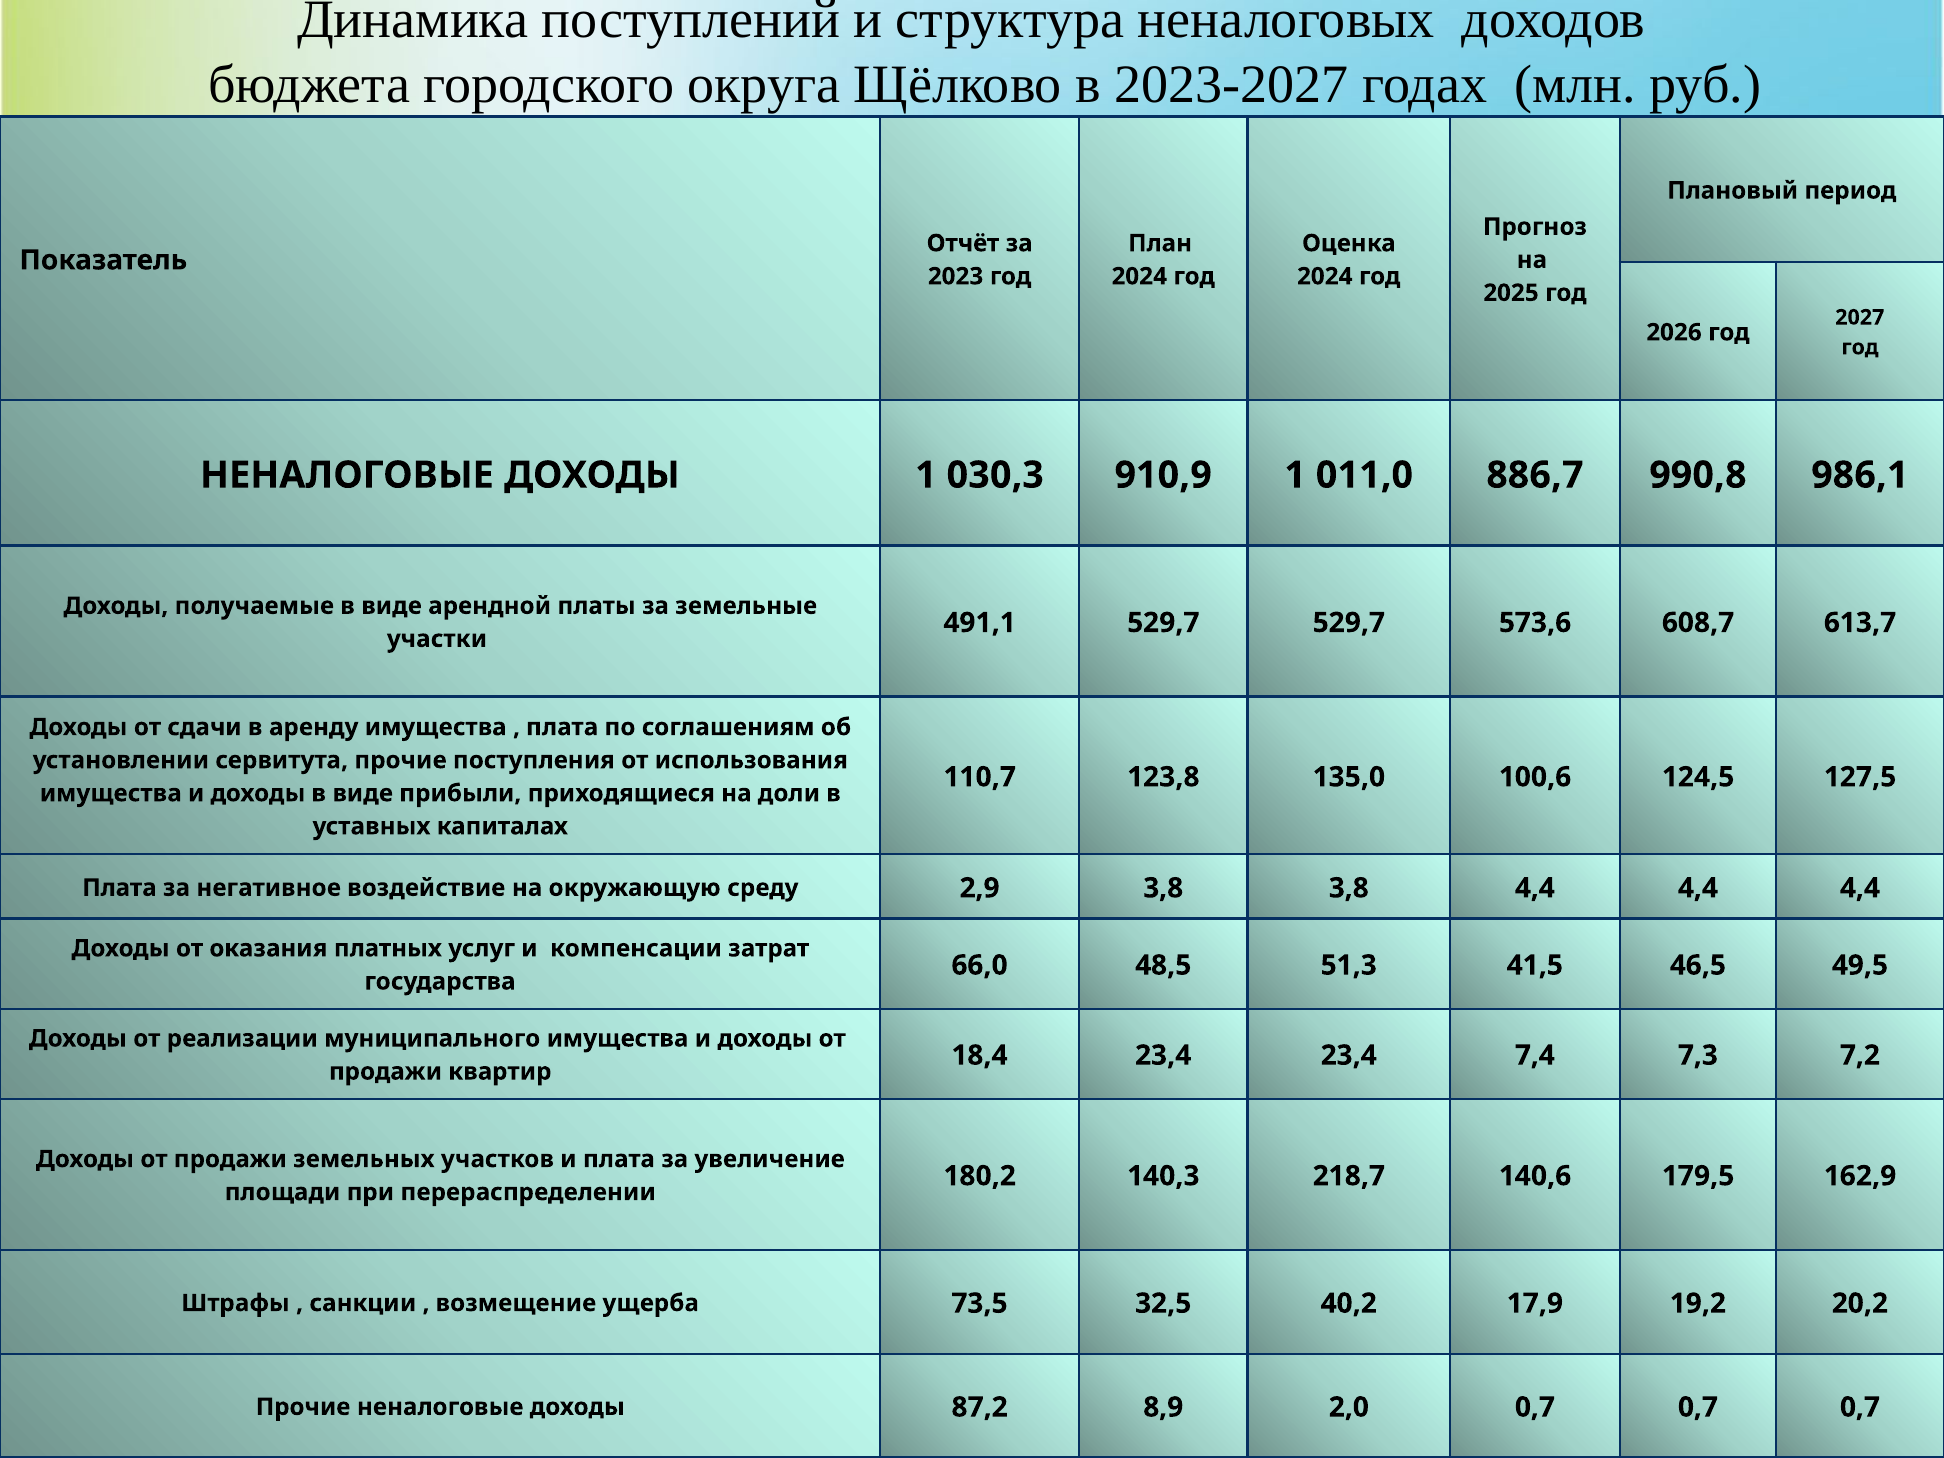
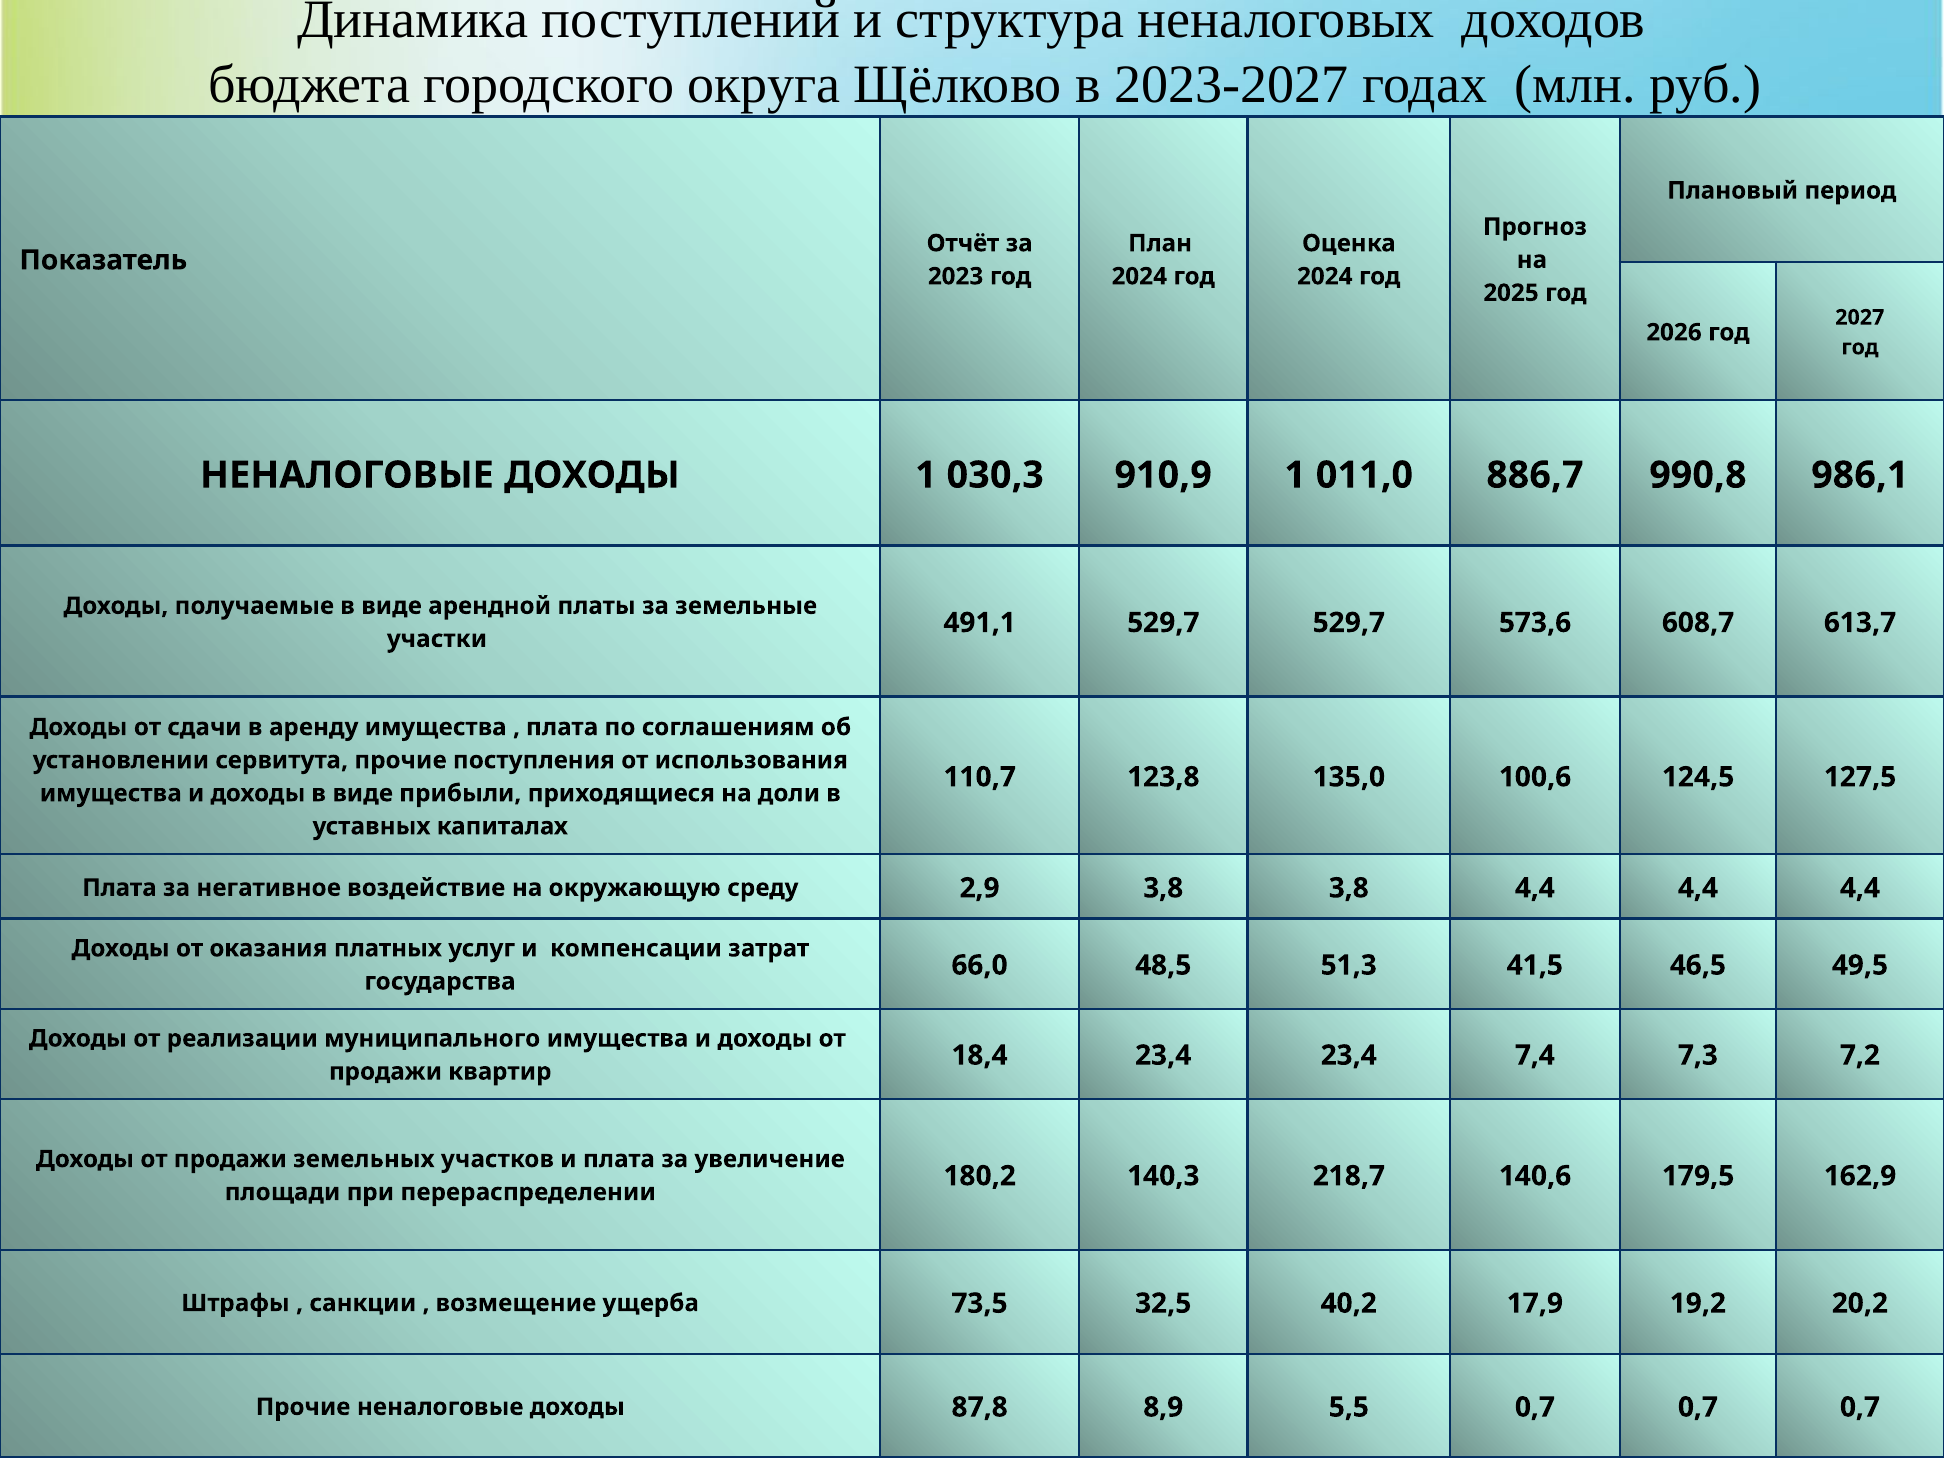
87,2: 87,2 -> 87,8 (980, 1407)
2,0: 2,0 -> 5,5 (1349, 1407)
